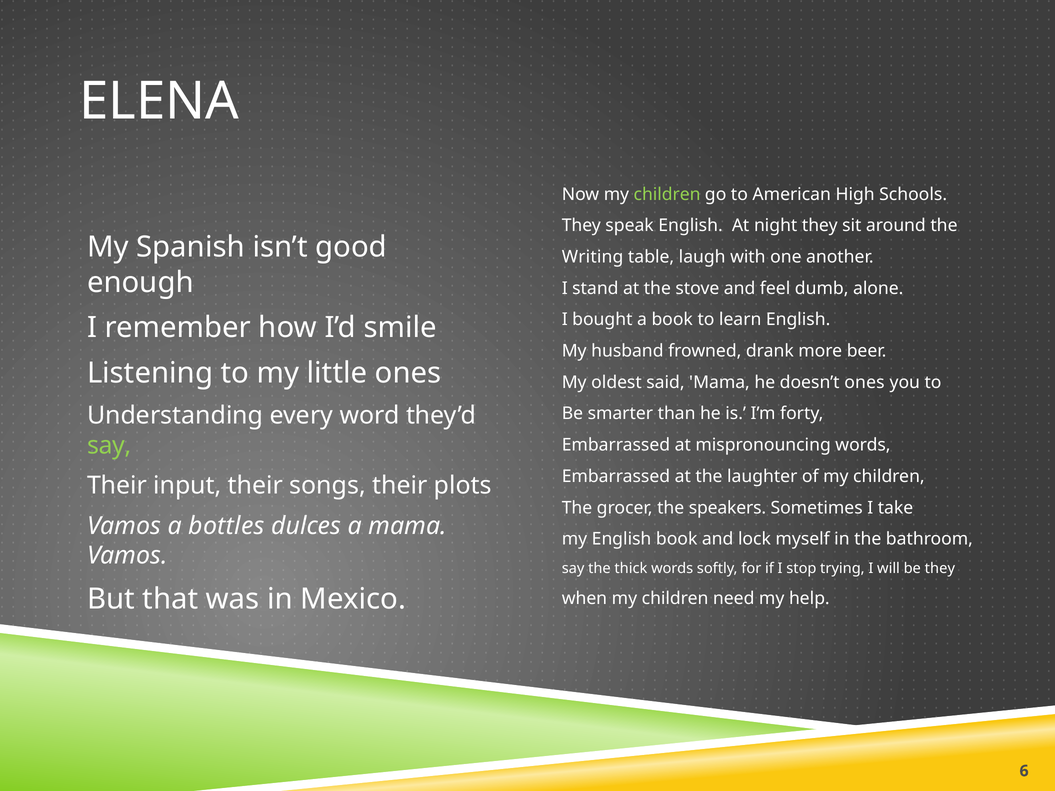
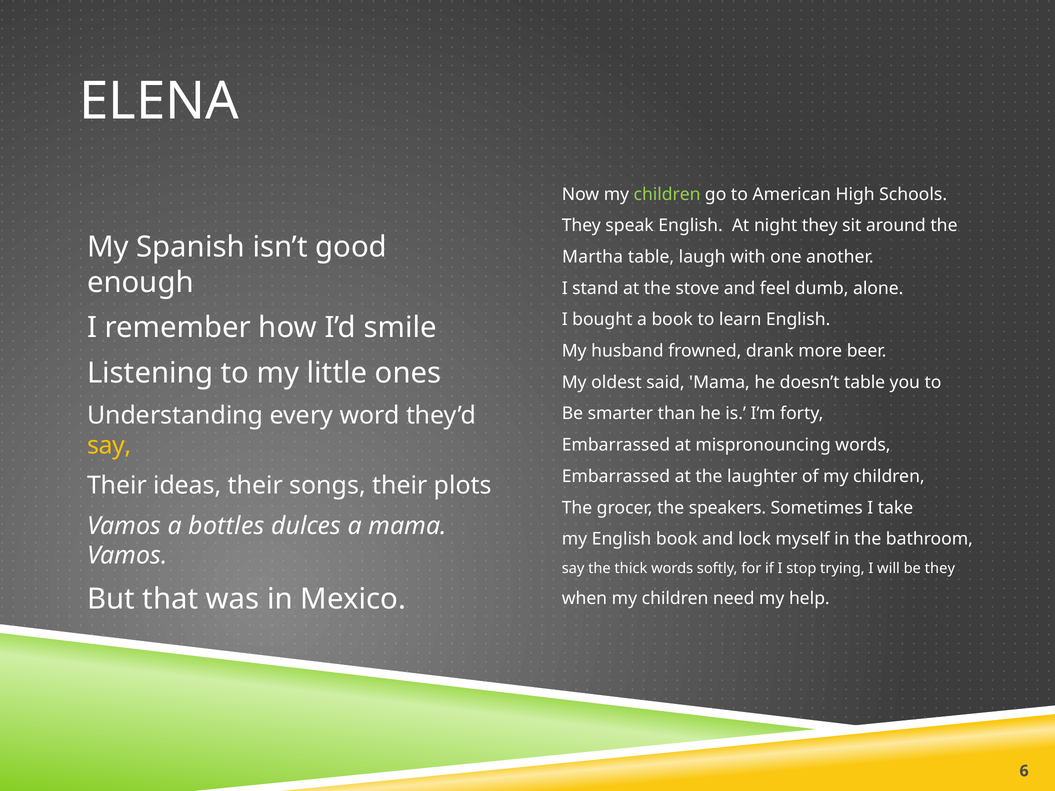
Writing: Writing -> Martha (593, 257)
doesn’t ones: ones -> table (865, 382)
say colour: light green -> yellow (109, 446)
input: input -> ideas (187, 486)
